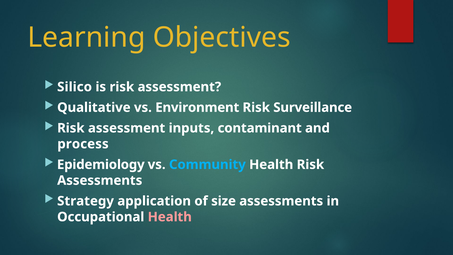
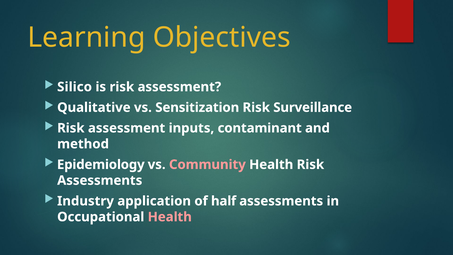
Environment: Environment -> Sensitization (197, 107)
process: process -> method (83, 144)
Community colour: light blue -> pink (207, 164)
Strategy: Strategy -> Industry (86, 201)
size: size -> half (224, 201)
